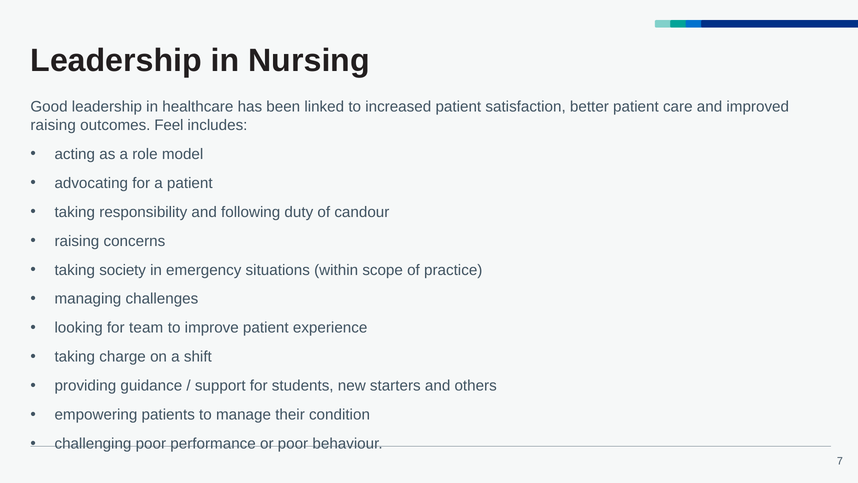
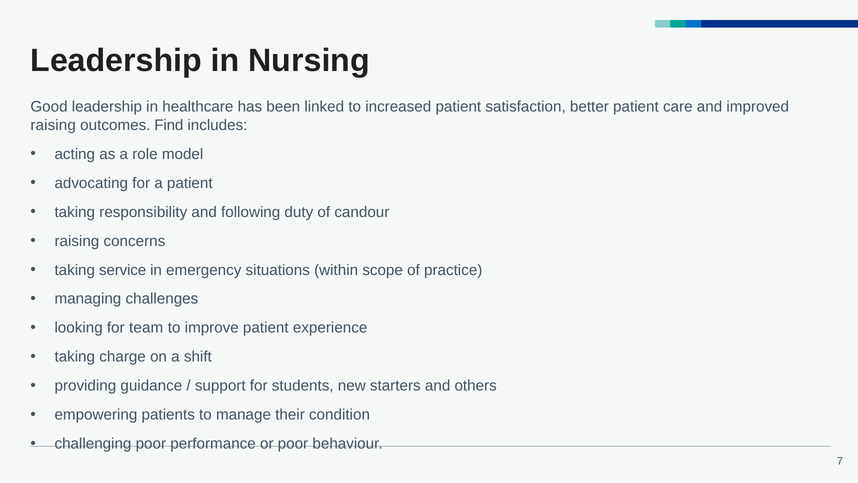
Feel: Feel -> Find (169, 125)
society: society -> service (123, 270)
